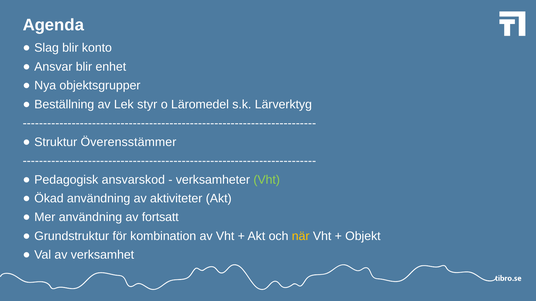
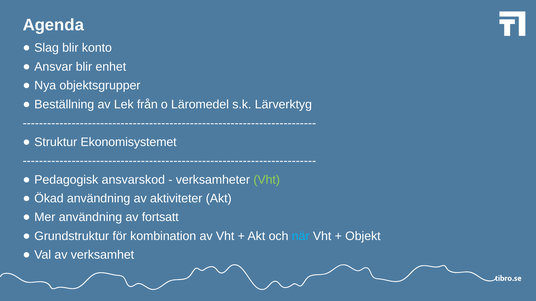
styr: styr -> från (147, 105)
Överensstämmer: Överensstämmer -> Ekonomisystemet (129, 142)
när colour: yellow -> light blue (301, 236)
